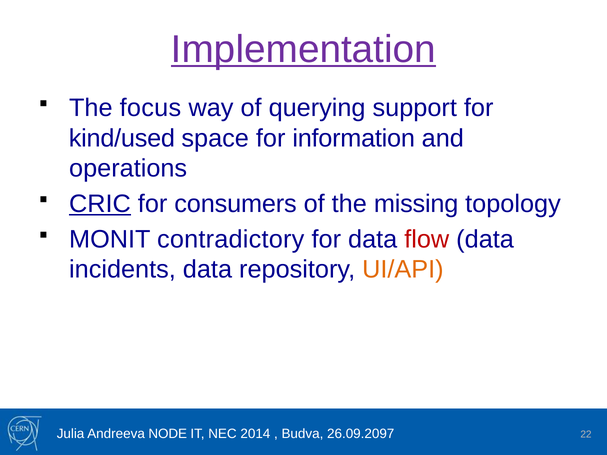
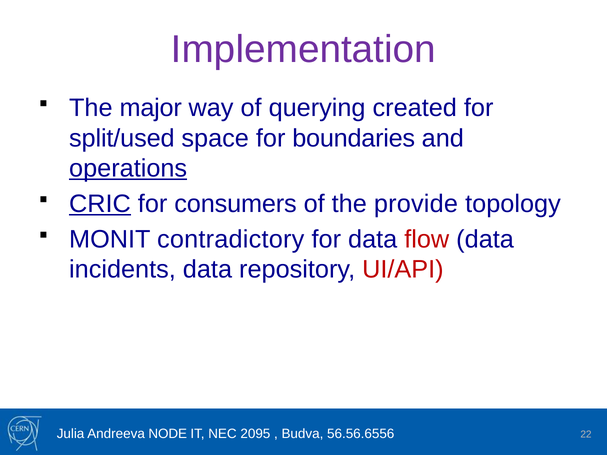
Implementation underline: present -> none (303, 49)
focus: focus -> major (151, 108)
support: support -> created (415, 108)
kind/used: kind/used -> split/used (122, 138)
information: information -> boundaries (354, 138)
operations underline: none -> present (128, 169)
missing: missing -> provide (416, 204)
UI/API colour: orange -> red (403, 270)
2014: 2014 -> 2095 (255, 434)
26.09.2097: 26.09.2097 -> 56.56.6556 (361, 434)
